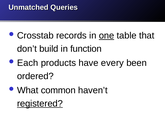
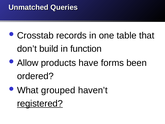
one underline: present -> none (107, 36)
Each: Each -> Allow (28, 63)
every: every -> forms (112, 63)
common: common -> grouped (58, 90)
